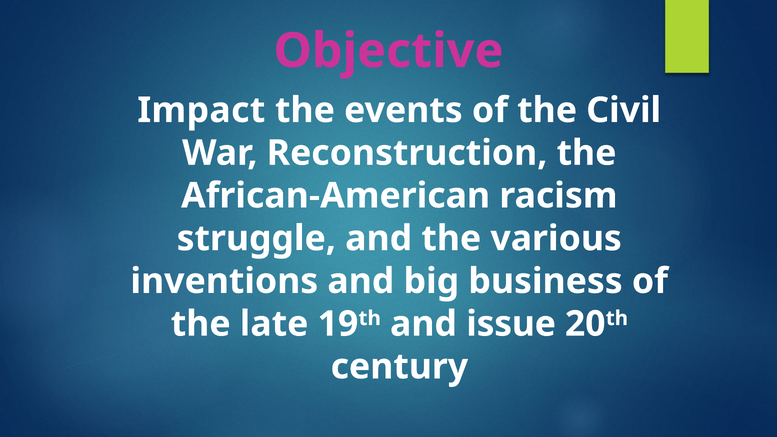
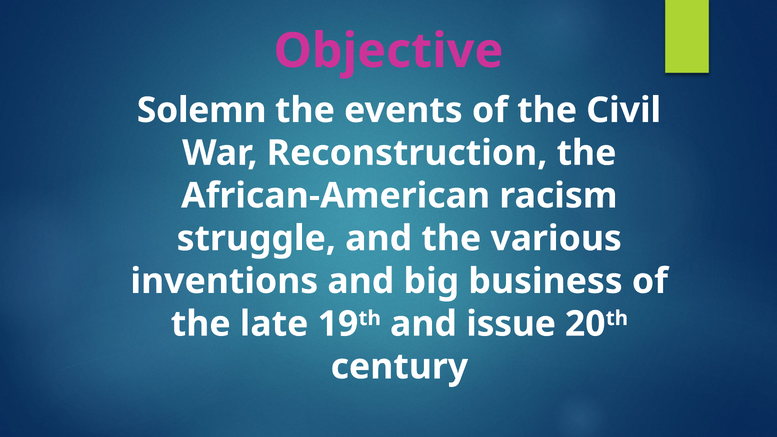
Impact: Impact -> Solemn (202, 110)
